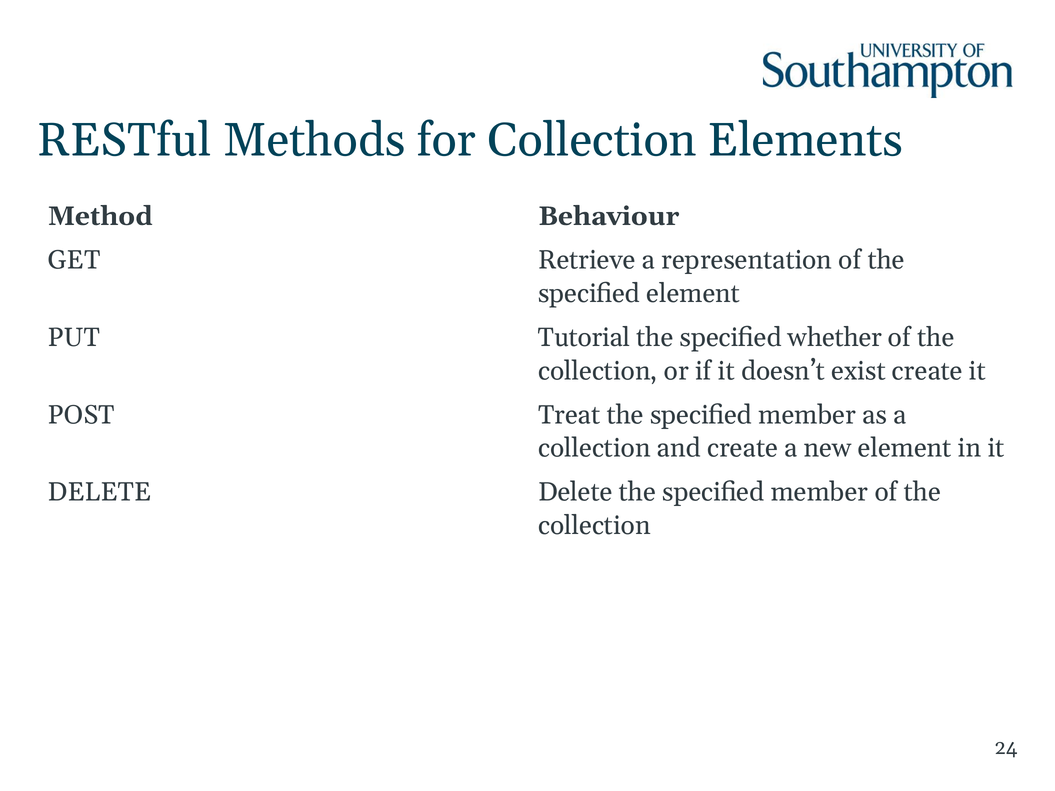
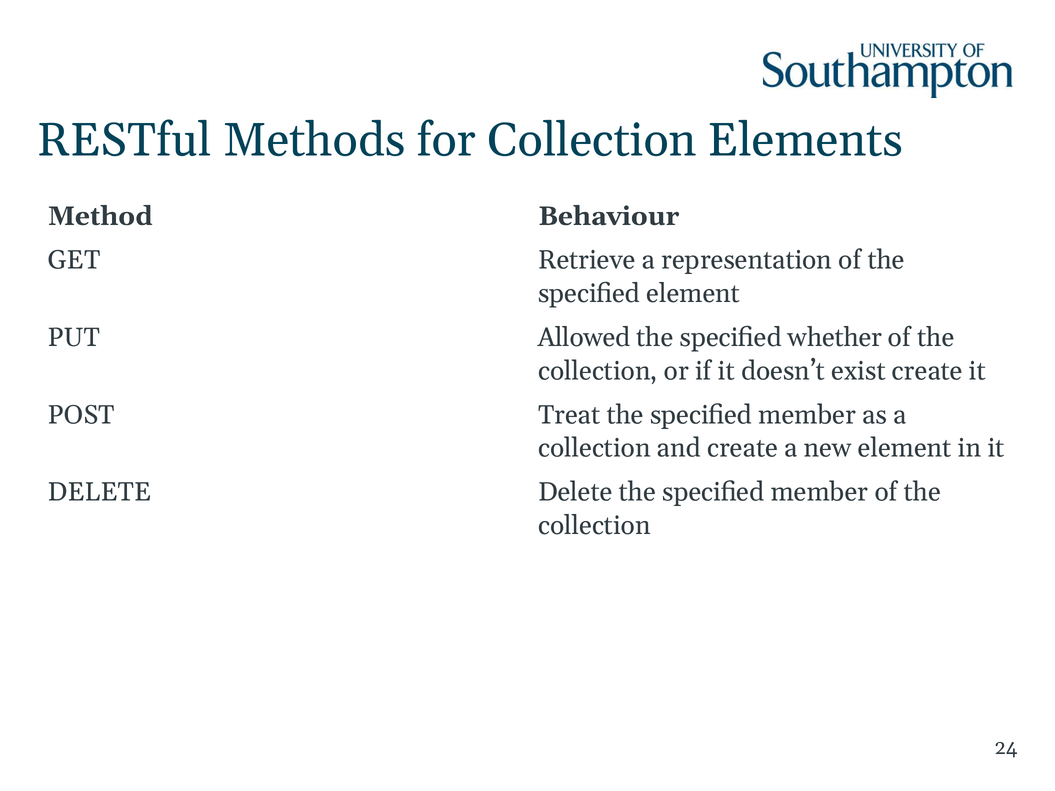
Tutorial: Tutorial -> Allowed (584, 338)
